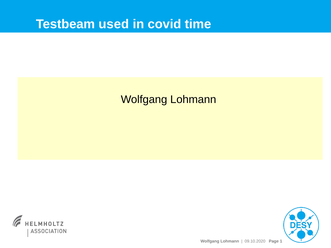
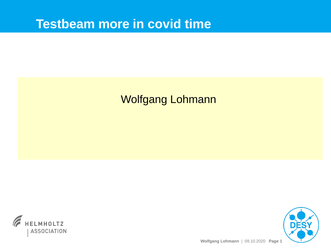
used: used -> more (114, 24)
